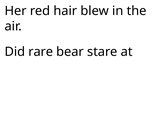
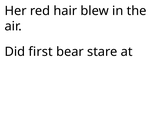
rare: rare -> first (41, 52)
